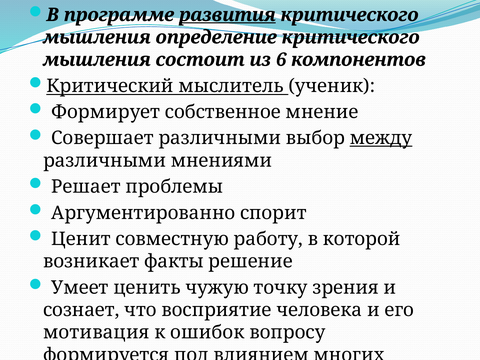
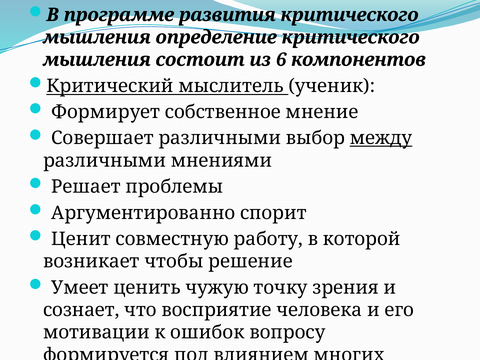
развития underline: present -> none (227, 15)
факты: факты -> чтобы (174, 261)
мотивация: мотивация -> мотивации (96, 332)
